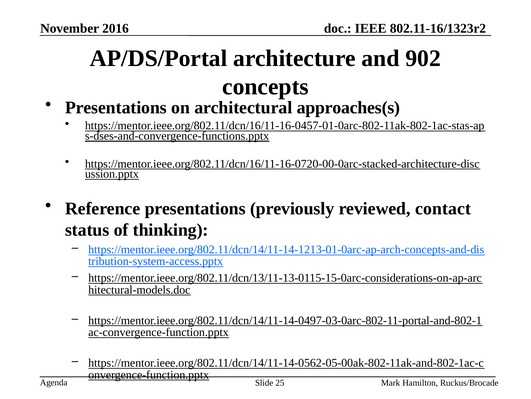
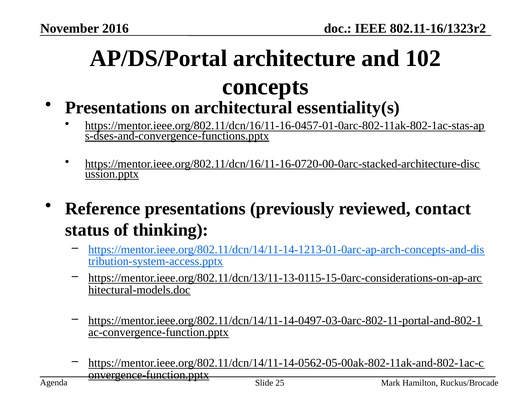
902: 902 -> 102 (423, 58)
approaches(s: approaches(s -> essentiality(s (348, 107)
